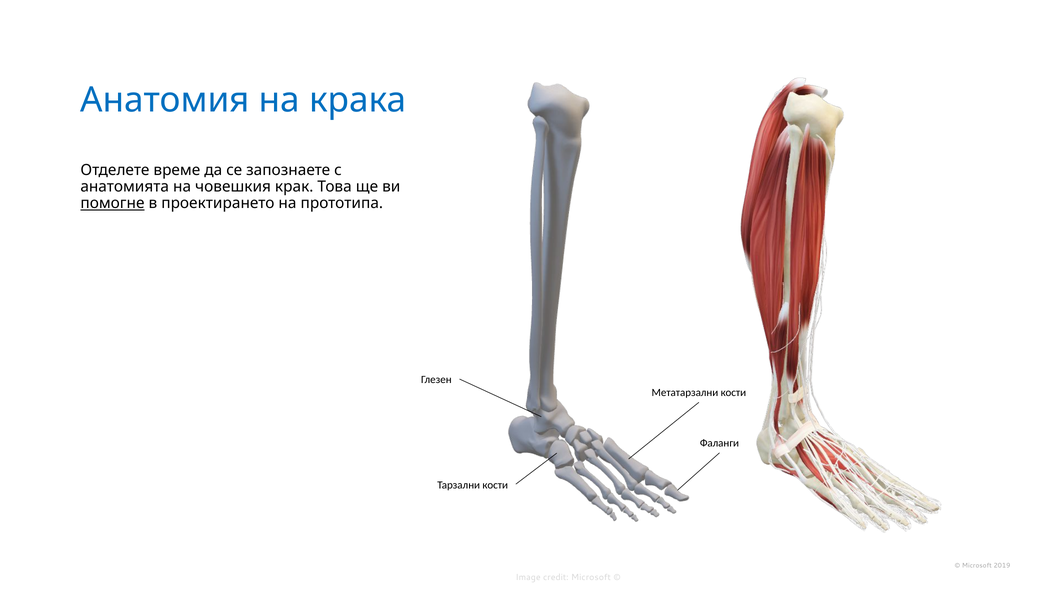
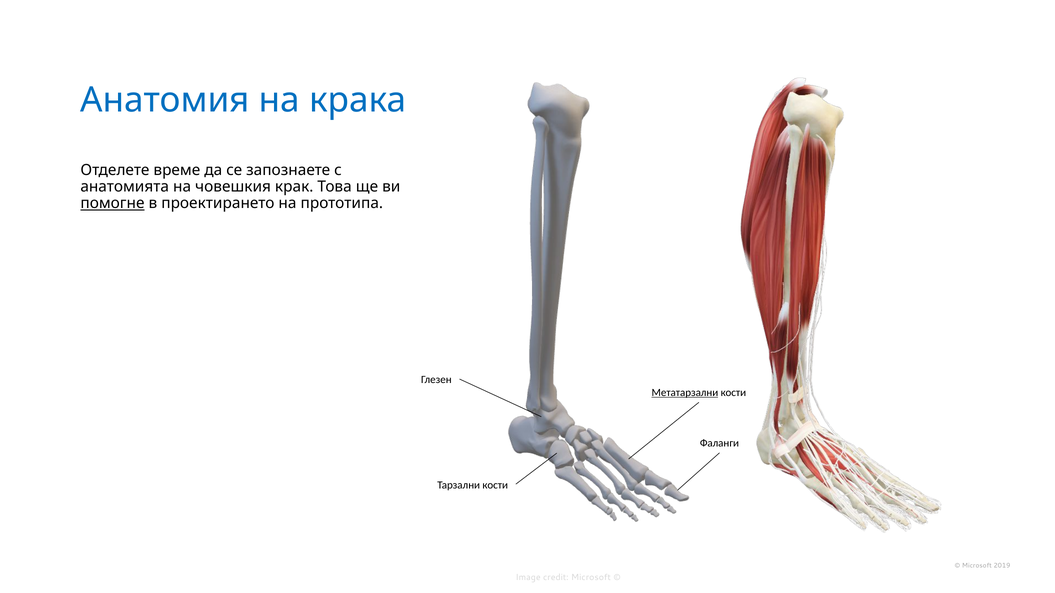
Метатарзални underline: none -> present (685, 393)
